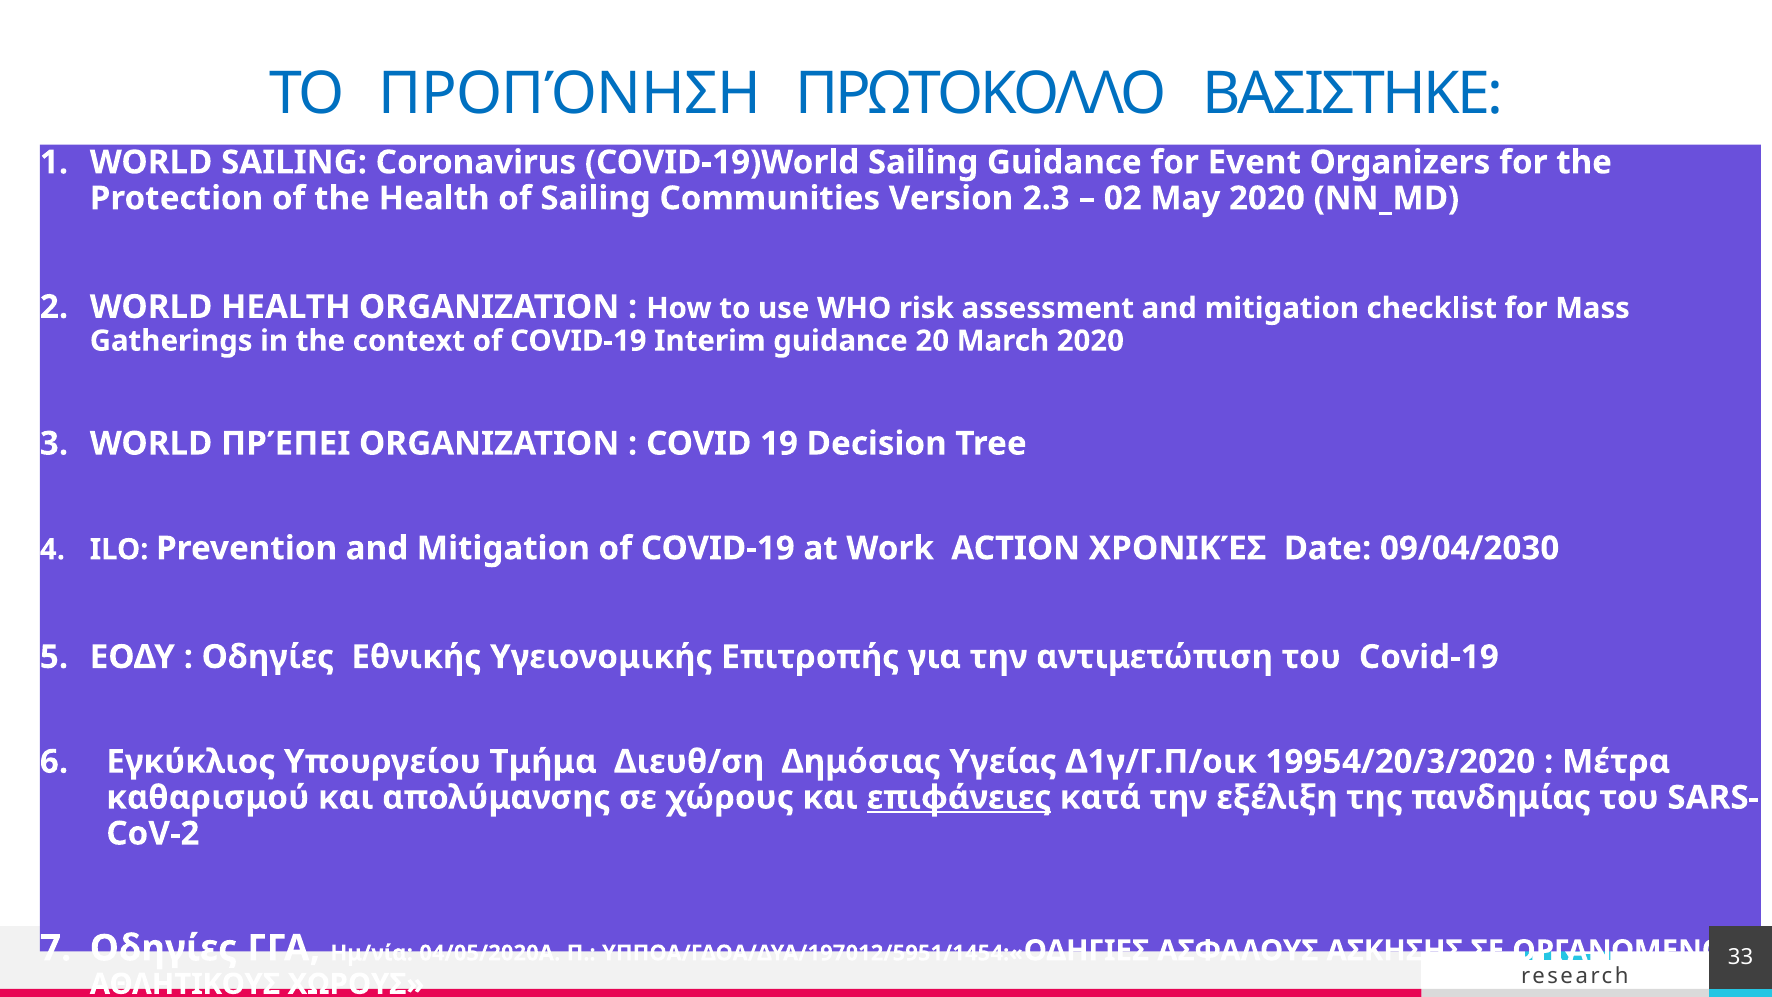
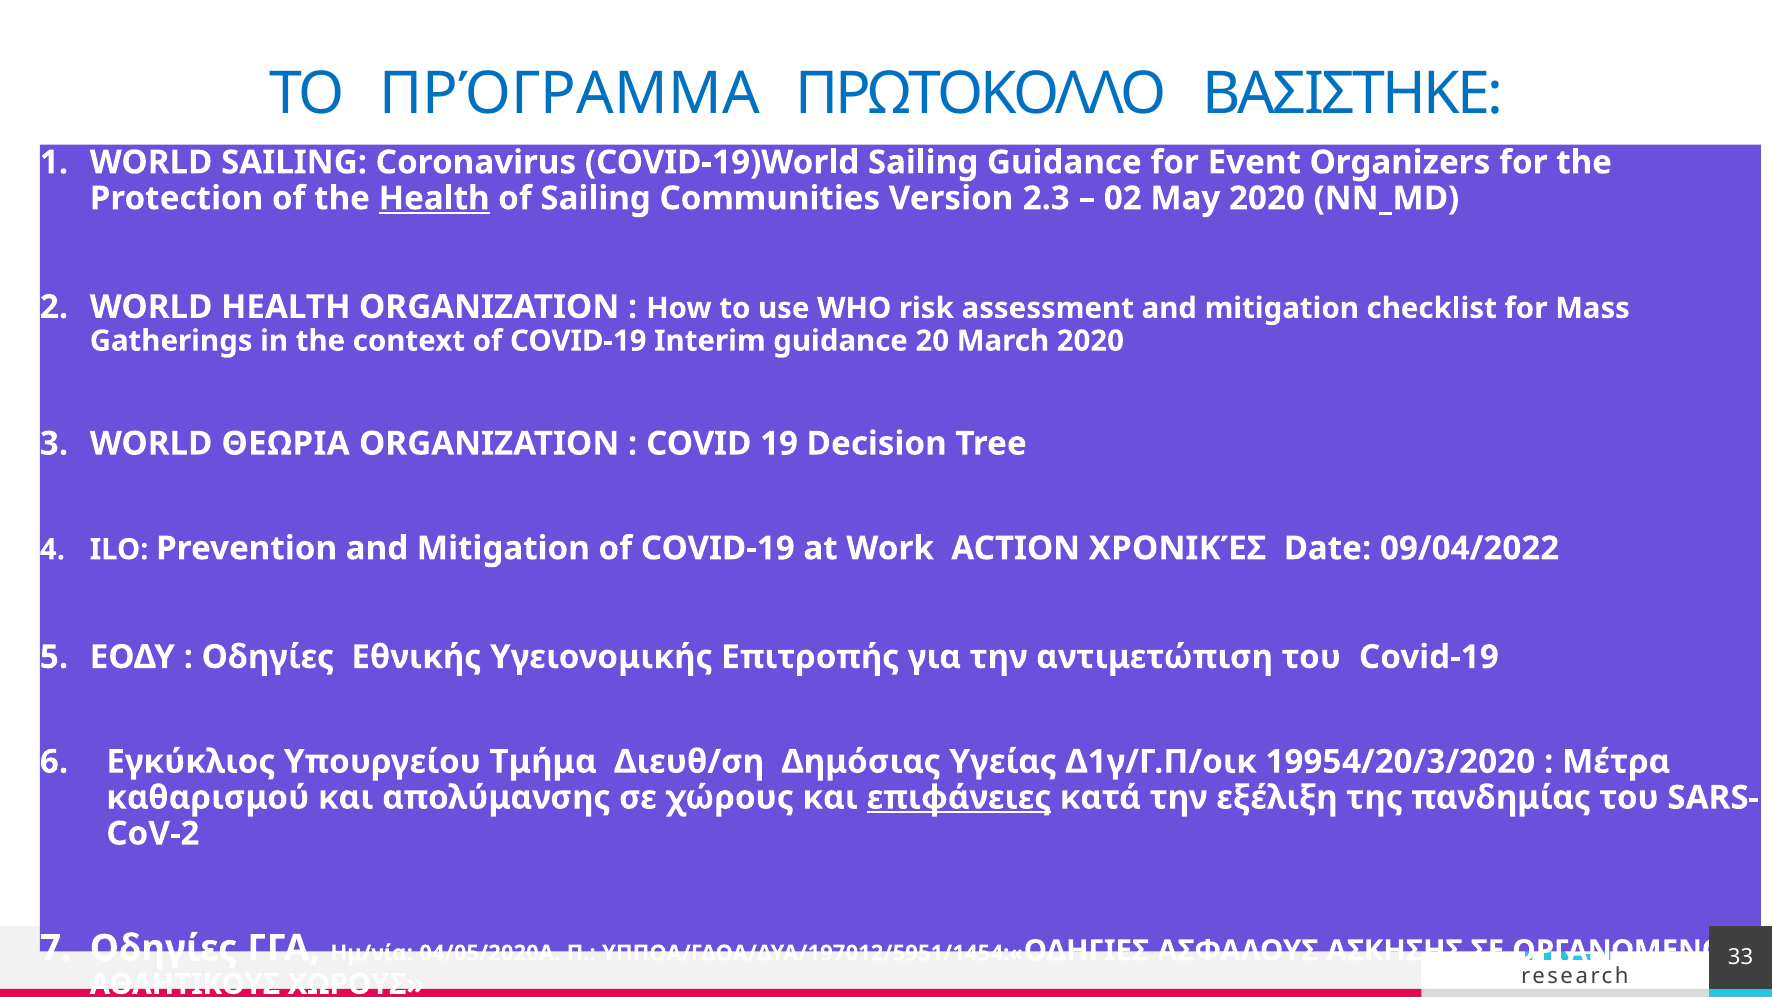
ΠΡΟΠΌΝΗΣΗ: ΠΡΟΠΌΝΗΣΗ -> ΠΡΌΓΡΑΜΜΑ (569, 94)
Health underline: none -> present (434, 198)
ΠΡΈΠΕΙ: ΠΡΈΠΕΙ -> ΘΕΩΡΙΑ (286, 444)
09/04/2030: 09/04/2030 -> 09/04/2022 (1470, 548)
